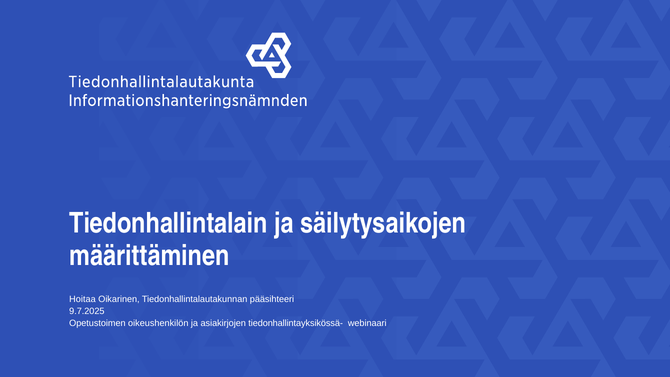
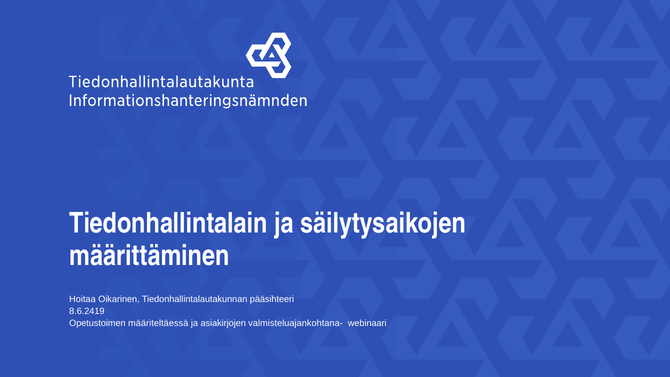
9.7.2025: 9.7.2025 -> 8.6.2419 (87, 311)
oikeushenkilön: oikeushenkilön -> määriteltäessä (158, 323)
tiedonhallintayksikössä-: tiedonhallintayksikössä- -> valmisteluajankohtana- (296, 323)
